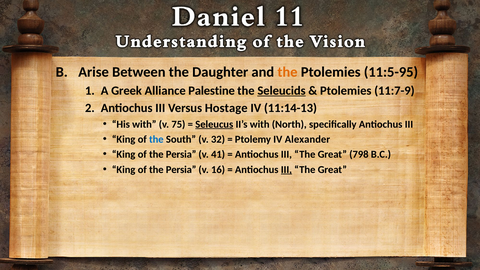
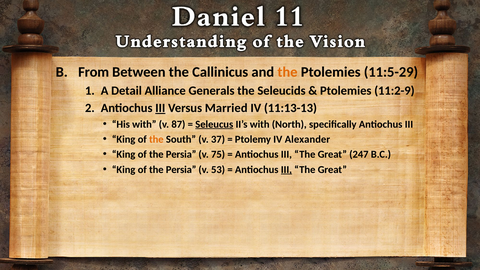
Arise: Arise -> From (94, 72)
Daughter: Daughter -> Callinicus (220, 72)
11:5-95: 11:5-95 -> 11:5-29 (391, 72)
Greek: Greek -> Detail (126, 91)
Palestine: Palestine -> Generals (212, 91)
Seleucids underline: present -> none (282, 91)
11:7-9: 11:7-9 -> 11:2-9 (394, 91)
III underline: none -> present (160, 108)
Hostage: Hostage -> Married (226, 108)
11:14-13: 11:14-13 -> 11:13-13 (290, 108)
75: 75 -> 87 (178, 124)
the colour: blue -> orange (156, 139)
32: 32 -> 37 (218, 139)
41: 41 -> 75 (218, 154)
798: 798 -> 247 (359, 154)
16: 16 -> 53 (218, 170)
